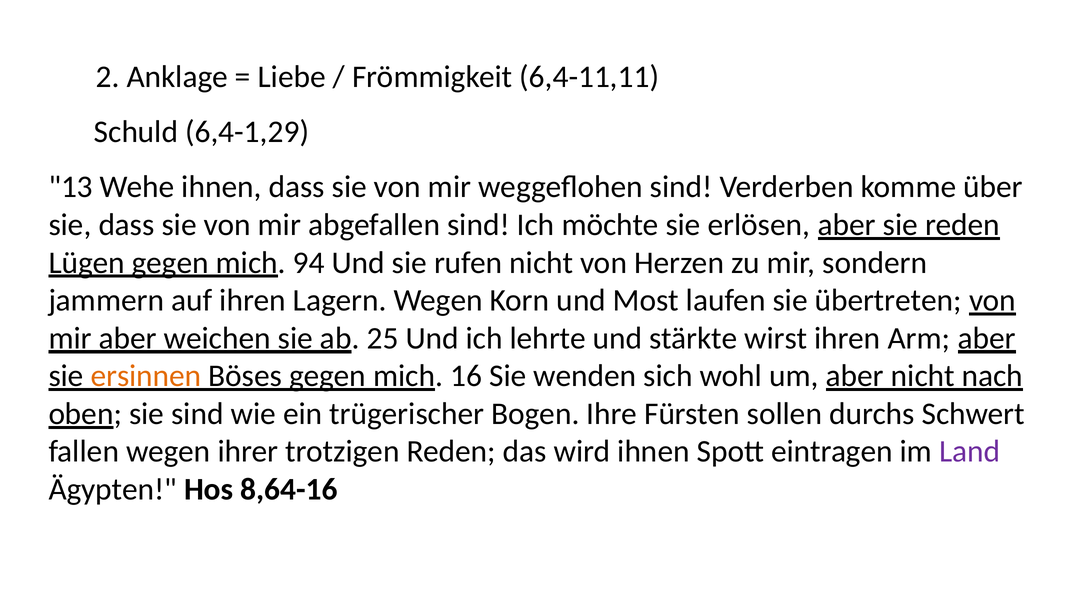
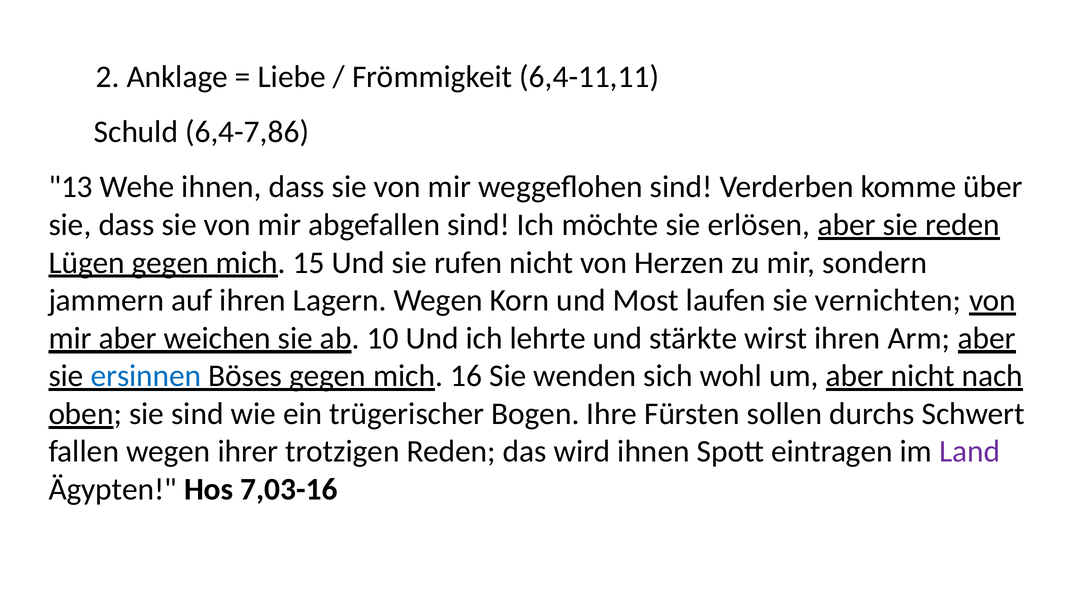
6,4-1,29: 6,4-1,29 -> 6,4-7,86 (247, 132)
94: 94 -> 15 (309, 262)
übertreten: übertreten -> vernichten (888, 300)
25: 25 -> 10 (383, 338)
ersinnen colour: orange -> blue (146, 376)
8,64-16: 8,64-16 -> 7,03-16 (289, 489)
